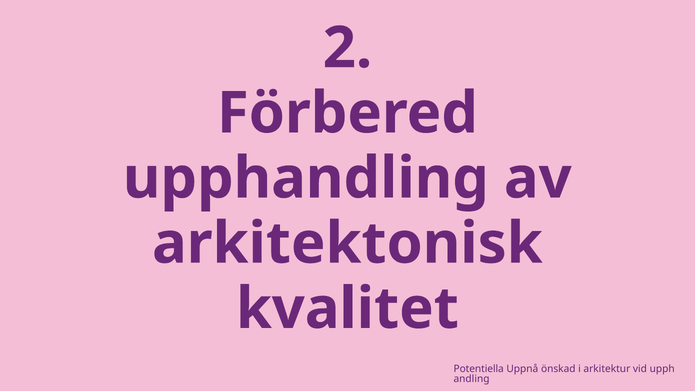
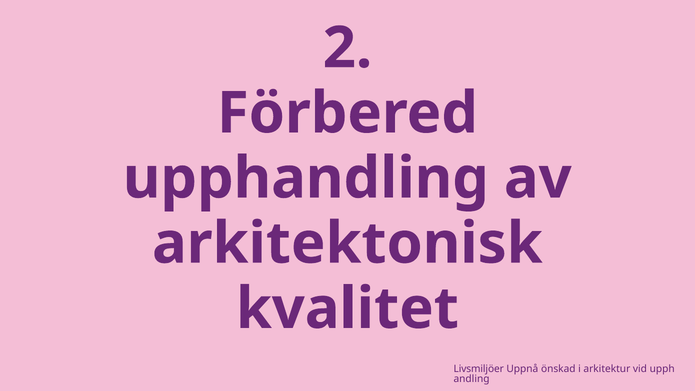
Potentiella: Potentiella -> Livsmiljöer (479, 369)
